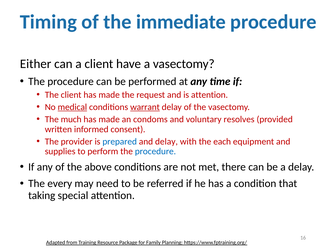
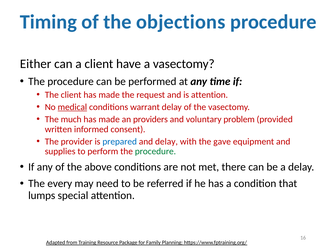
immediate: immediate -> objections (181, 22)
warrant underline: present -> none (145, 107)
condoms: condoms -> providers (150, 119)
resolves: resolves -> problem (239, 119)
each: each -> gave (222, 141)
procedure colour: blue -> green (155, 151)
taking: taking -> lumps (42, 195)
